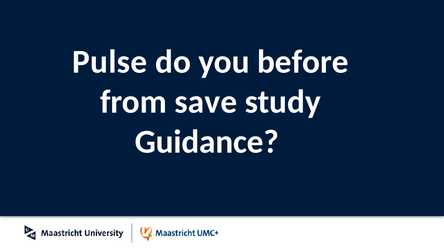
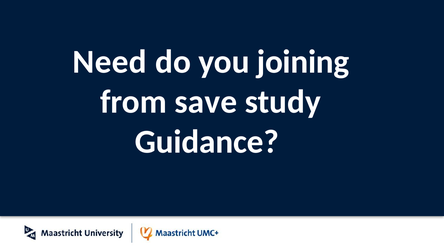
Pulse: Pulse -> Need (110, 62)
before: before -> joining (303, 62)
